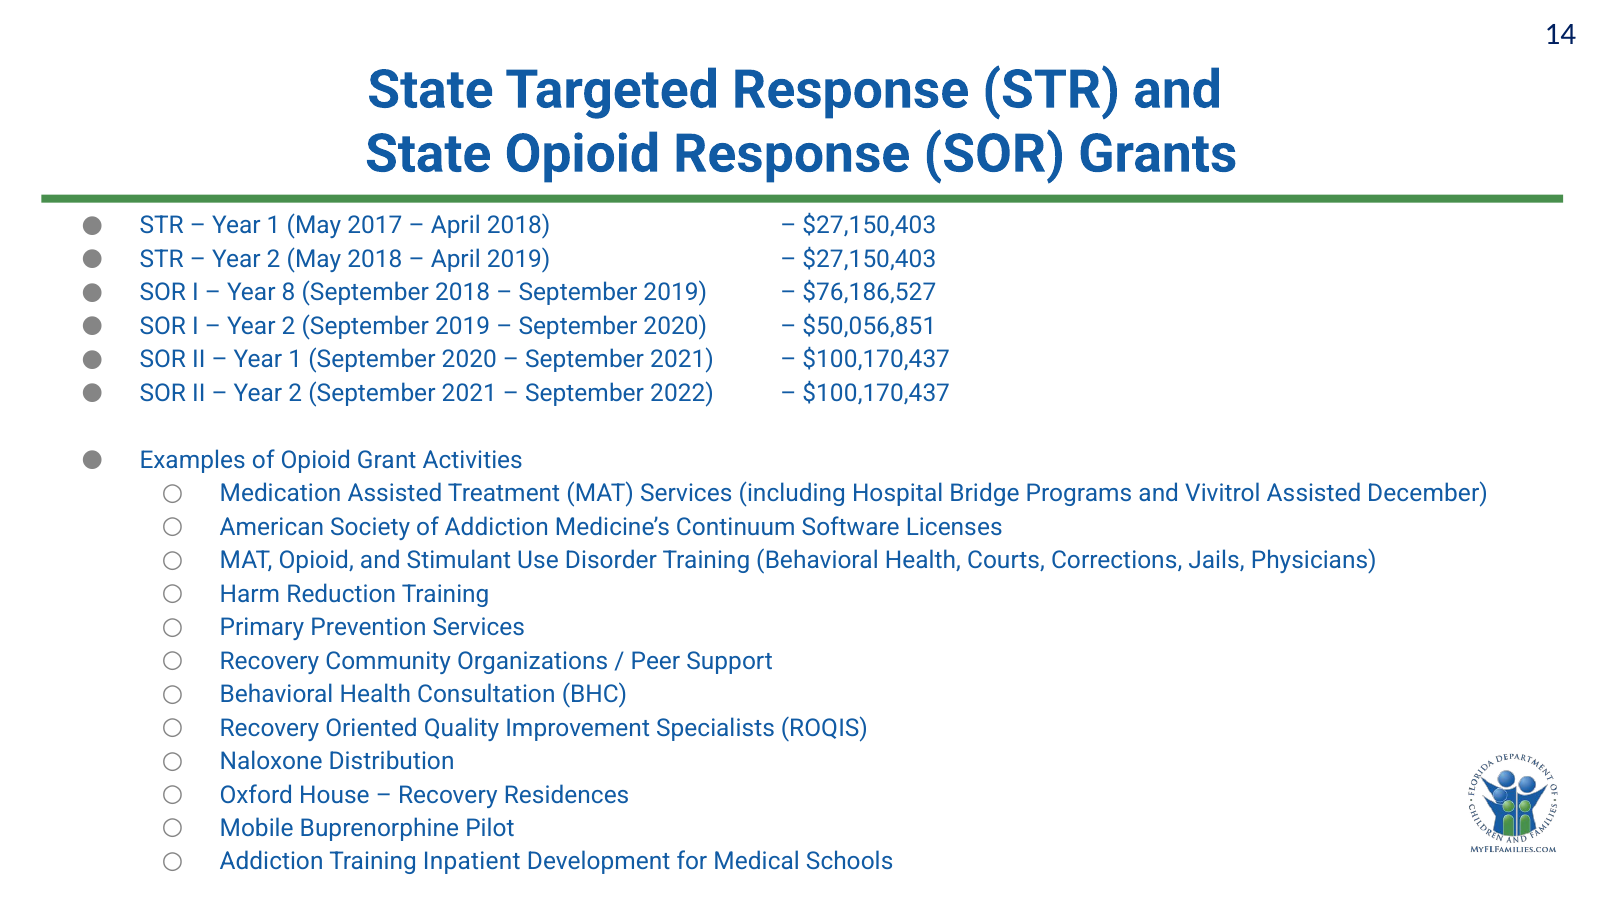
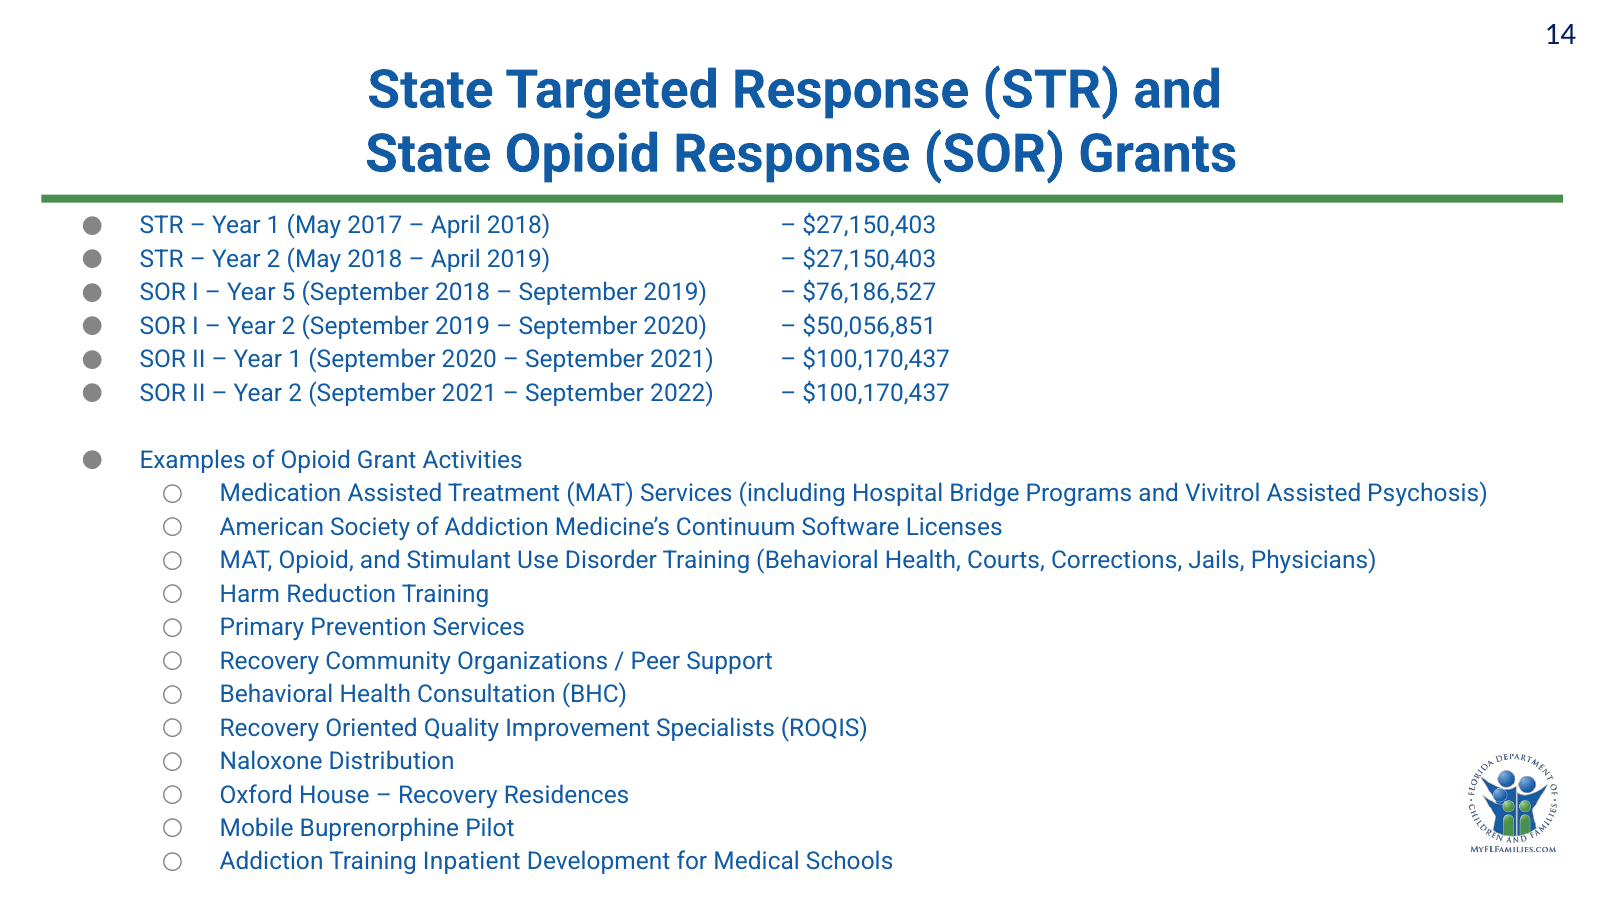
8: 8 -> 5 (289, 293)
December: December -> Psychosis (1428, 494)
